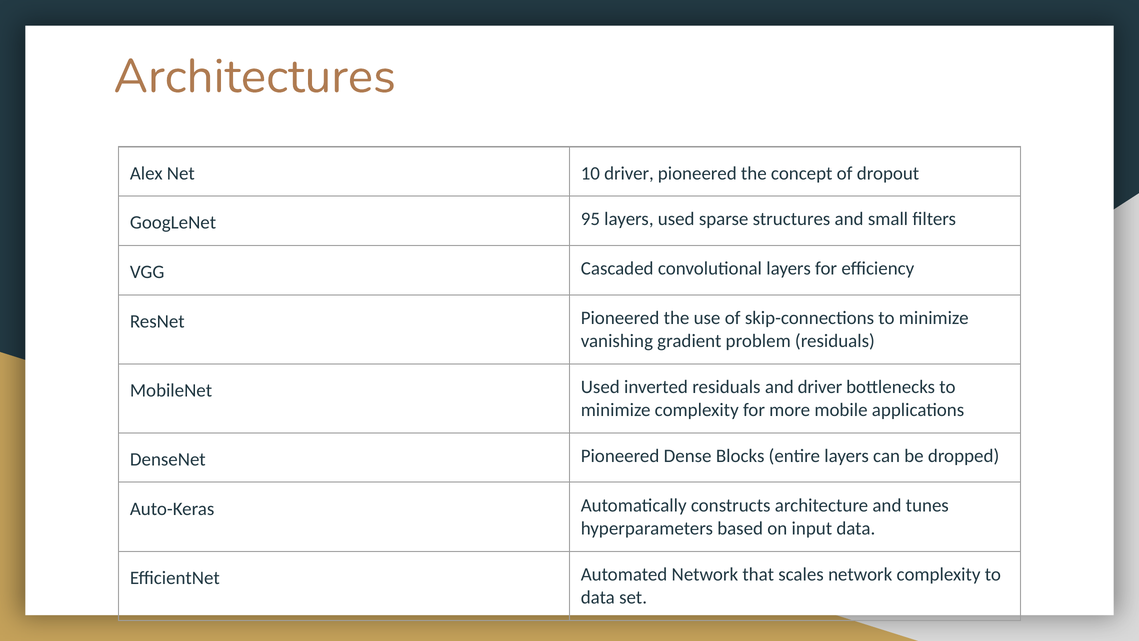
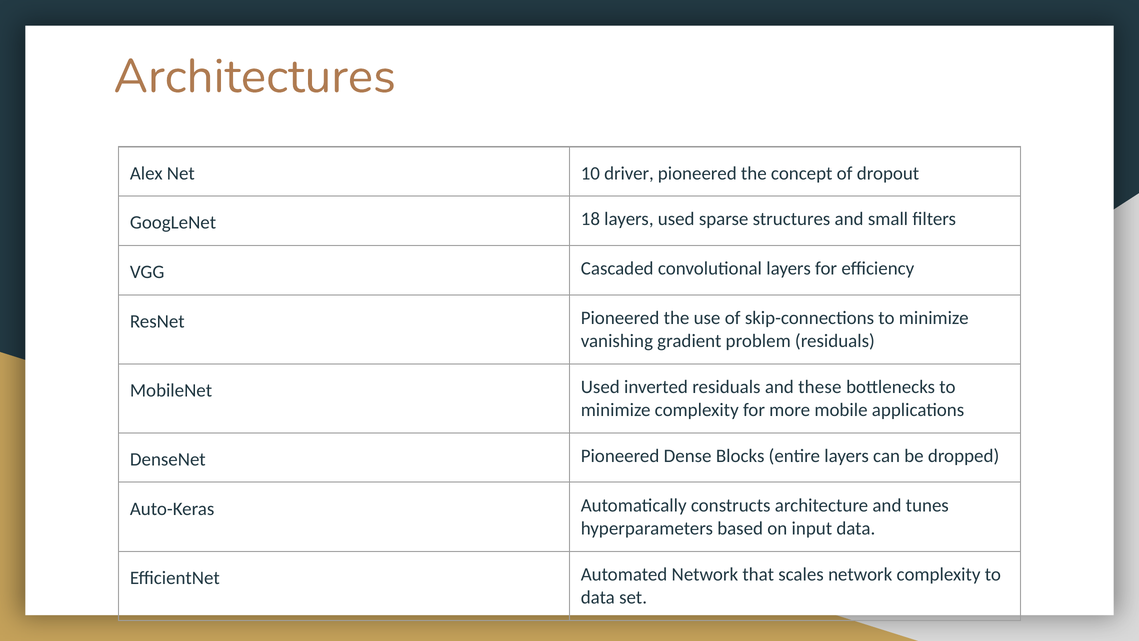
95: 95 -> 18 (590, 219)
and driver: driver -> these (820, 387)
